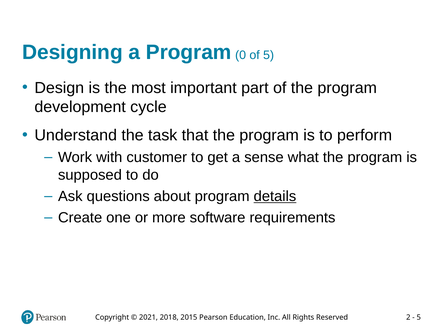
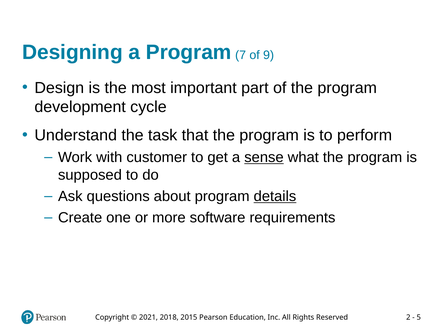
0: 0 -> 7 (241, 55)
of 5: 5 -> 9 (269, 55)
sense underline: none -> present (264, 158)
